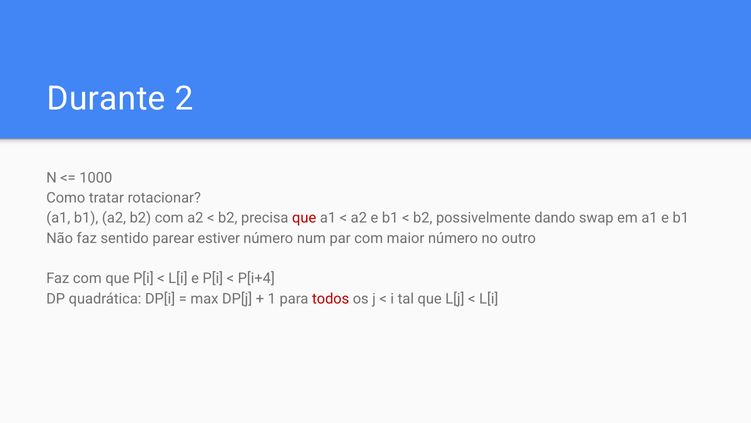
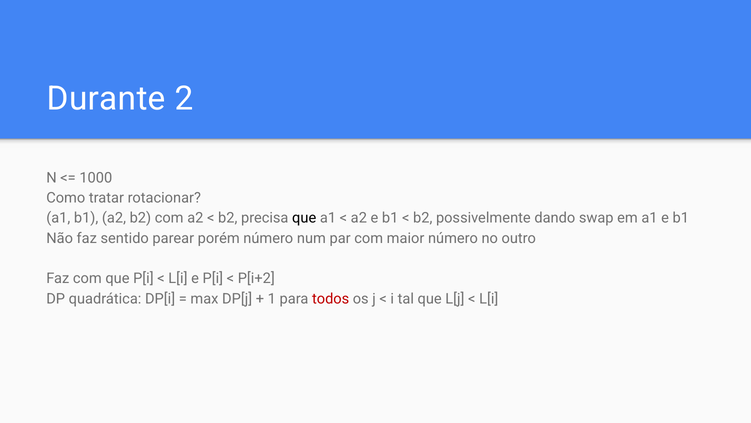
que colour: red -> black (304, 218)
estiver: estiver -> porém (219, 238)
P[i+4: P[i+4 -> P[i+2 (256, 278)
